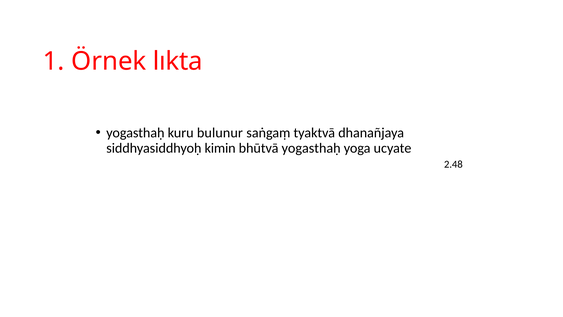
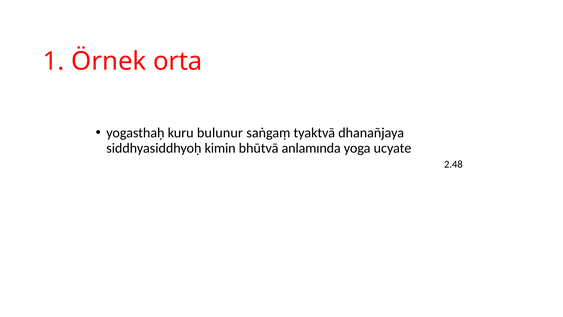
lıkta: lıkta -> orta (178, 61)
bhūtvā yogasthaḥ: yogasthaḥ -> anlamında (311, 148)
